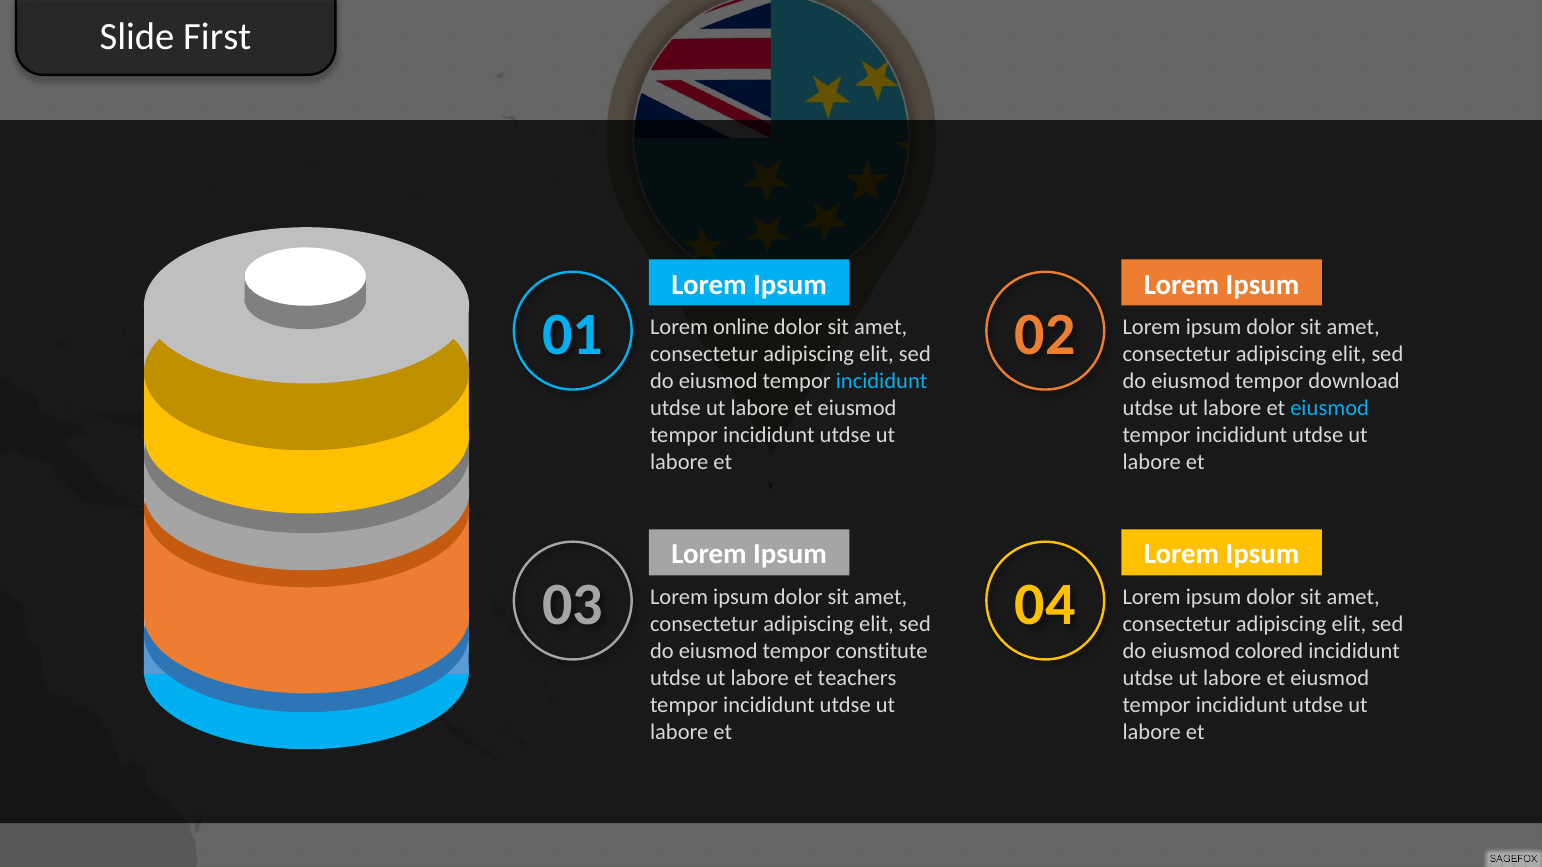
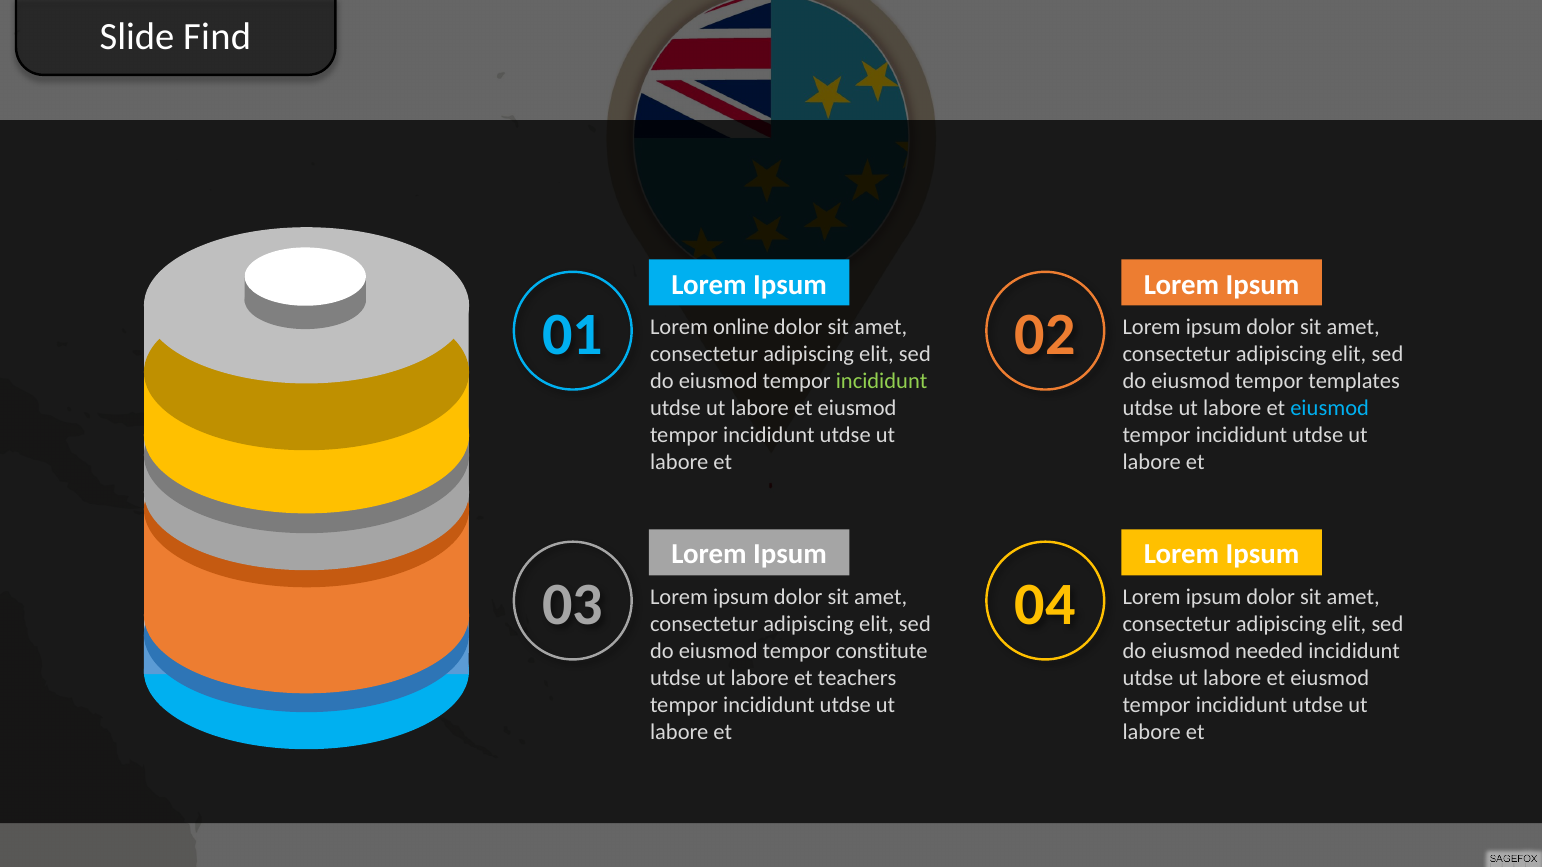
First: First -> Find (217, 36)
incididunt colour: light blue -> light green (882, 381)
download: download -> templates (1354, 381)
colored: colored -> needed (1269, 651)
